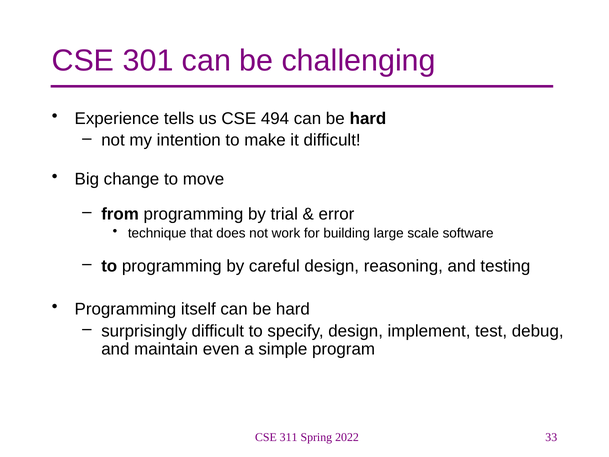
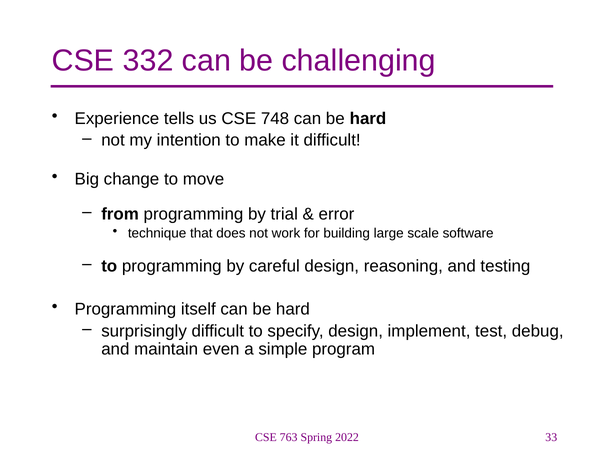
301: 301 -> 332 (148, 60)
494: 494 -> 748 (275, 119)
311: 311 -> 763 (289, 437)
